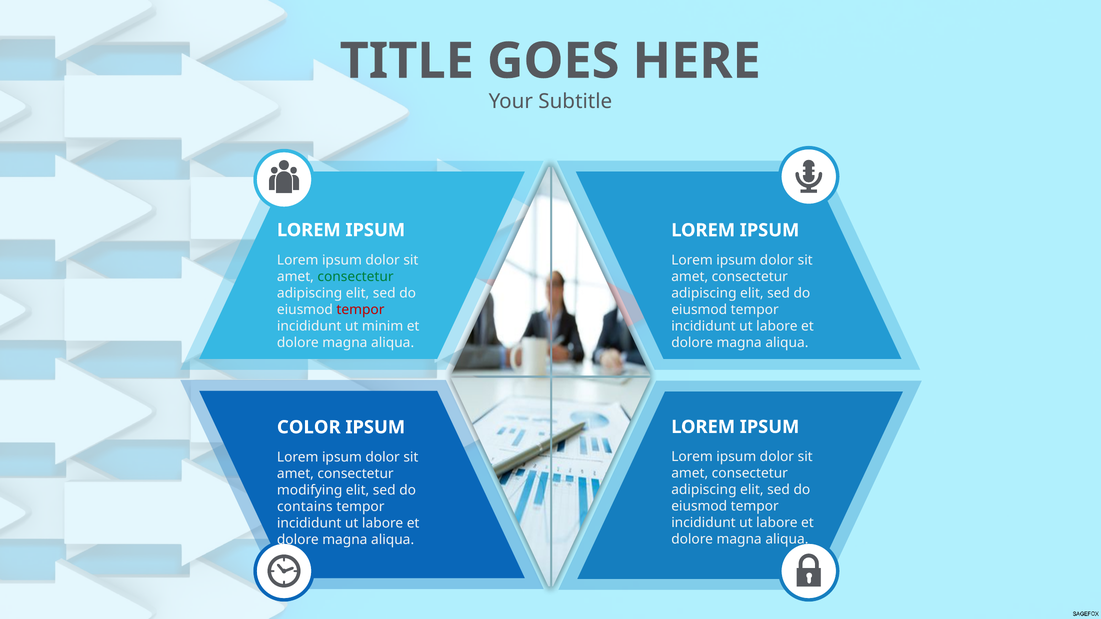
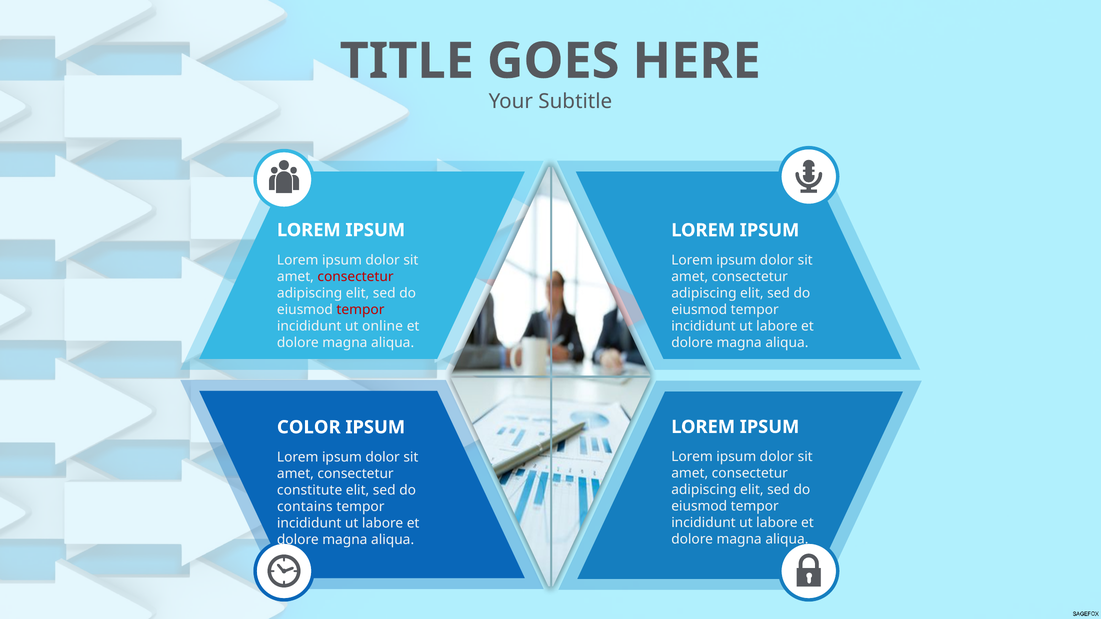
consectetur colour: green -> red (355, 277)
minim: minim -> online (383, 326)
modifying: modifying -> constitute (310, 490)
